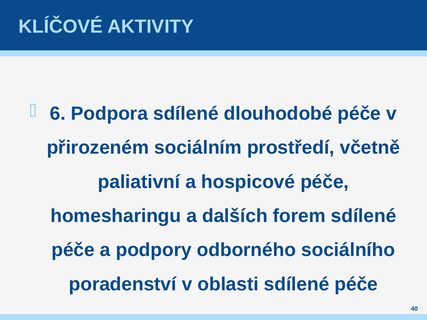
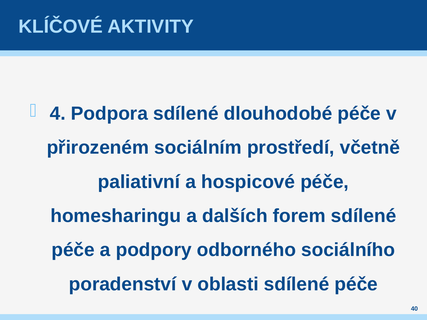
6: 6 -> 4 (58, 114)
